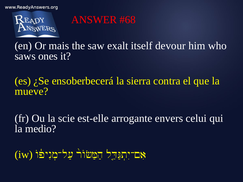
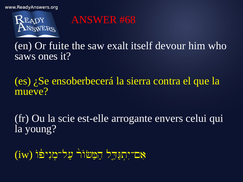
mais: mais -> fuite (59, 46)
medio: medio -> young (41, 129)
